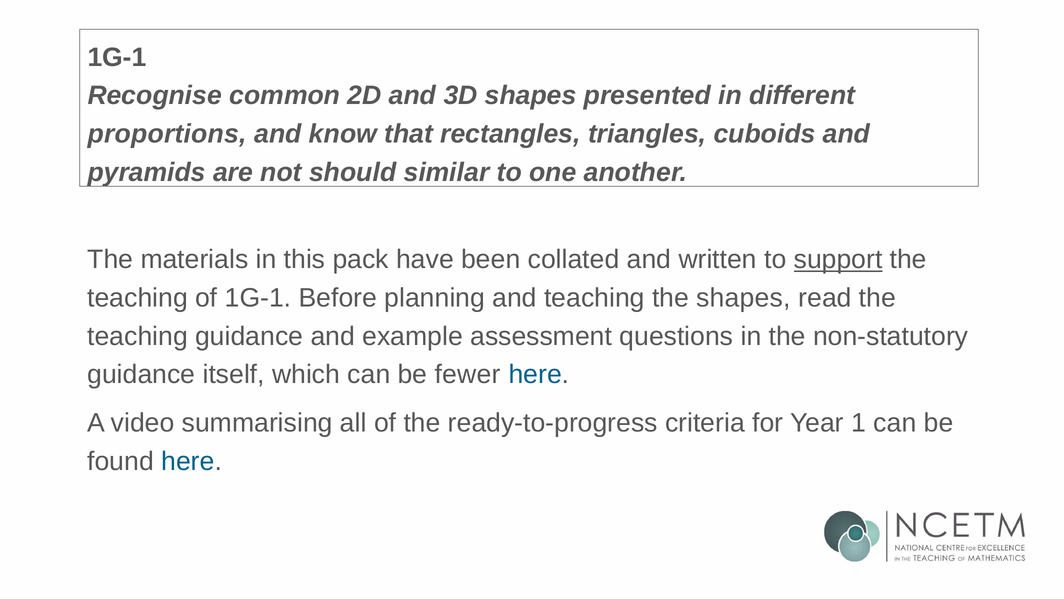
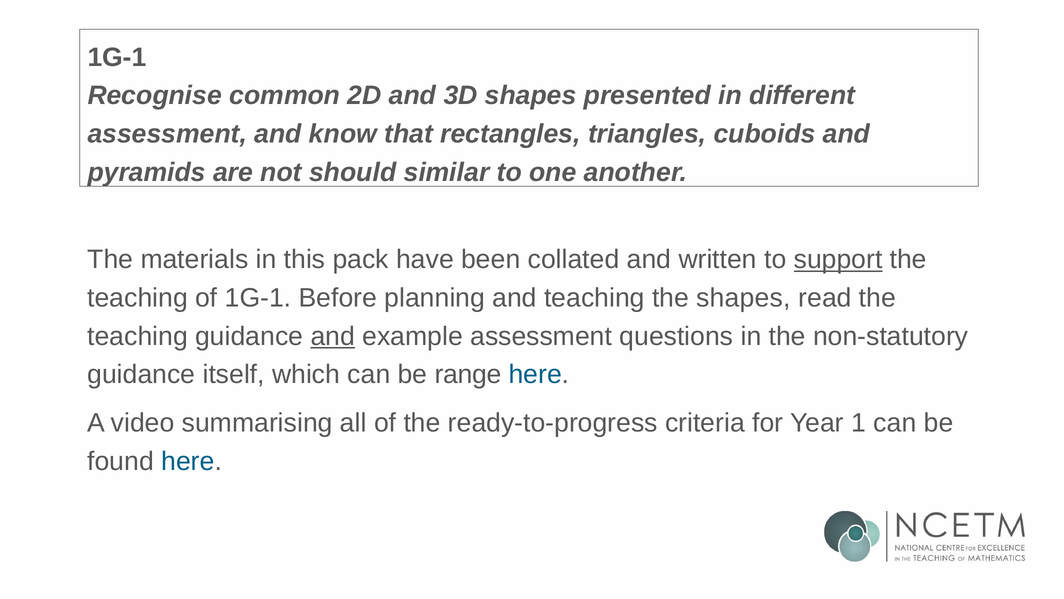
proportions: proportions -> assessment (167, 134)
and underline: none -> present (333, 336)
fewer: fewer -> range (468, 374)
